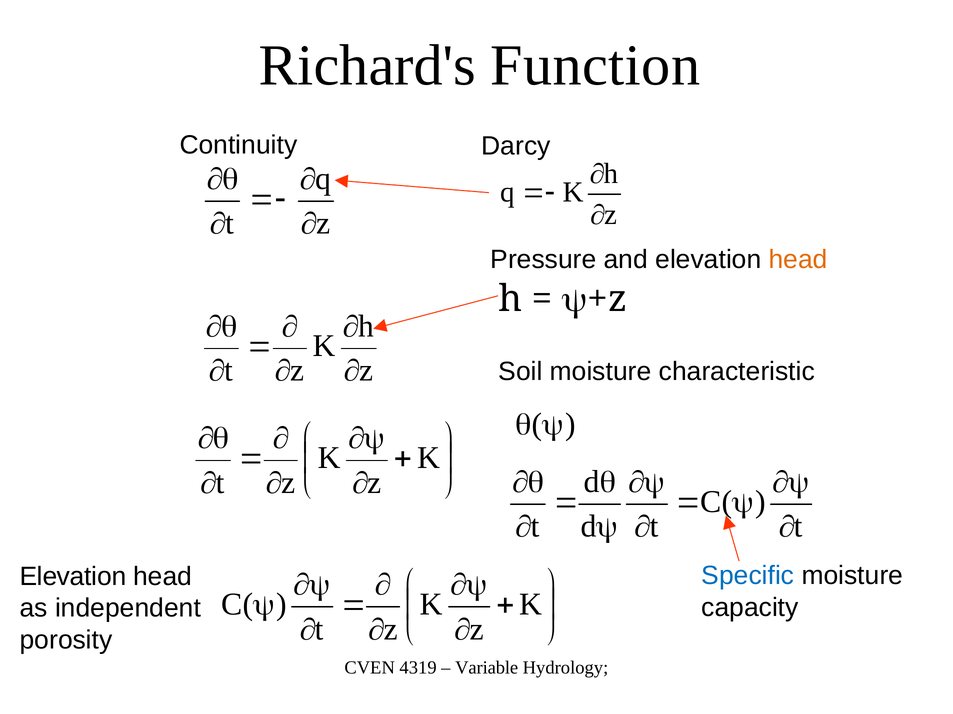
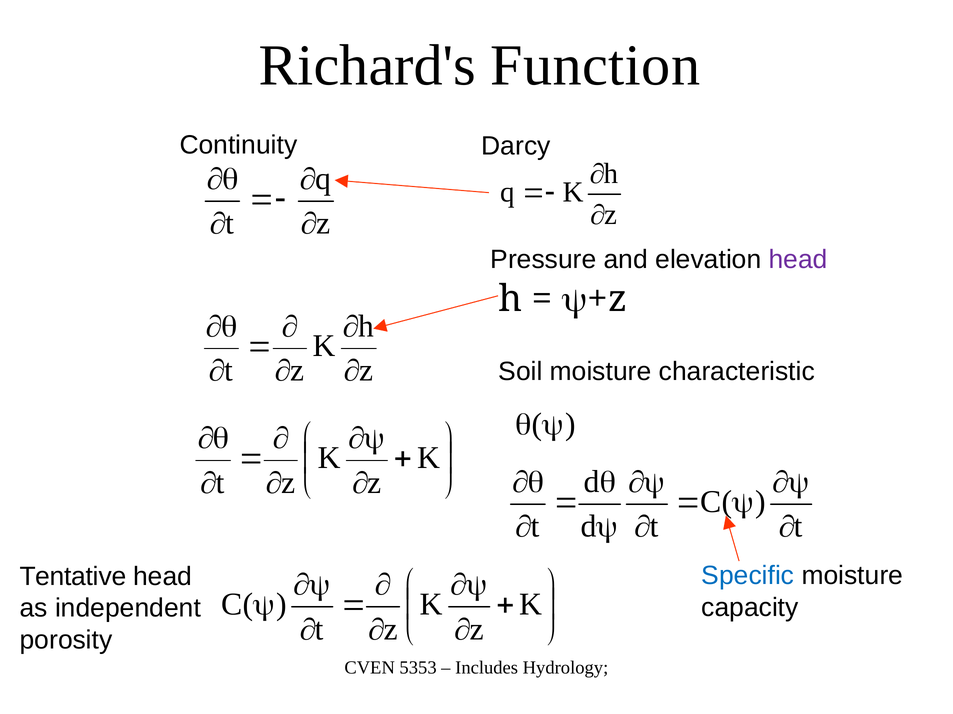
head colour: orange -> purple (798, 260)
Elevation: Elevation -> Tentative (73, 577)
4319: 4319 -> 5353 (418, 668)
Variable: Variable -> Includes (487, 668)
